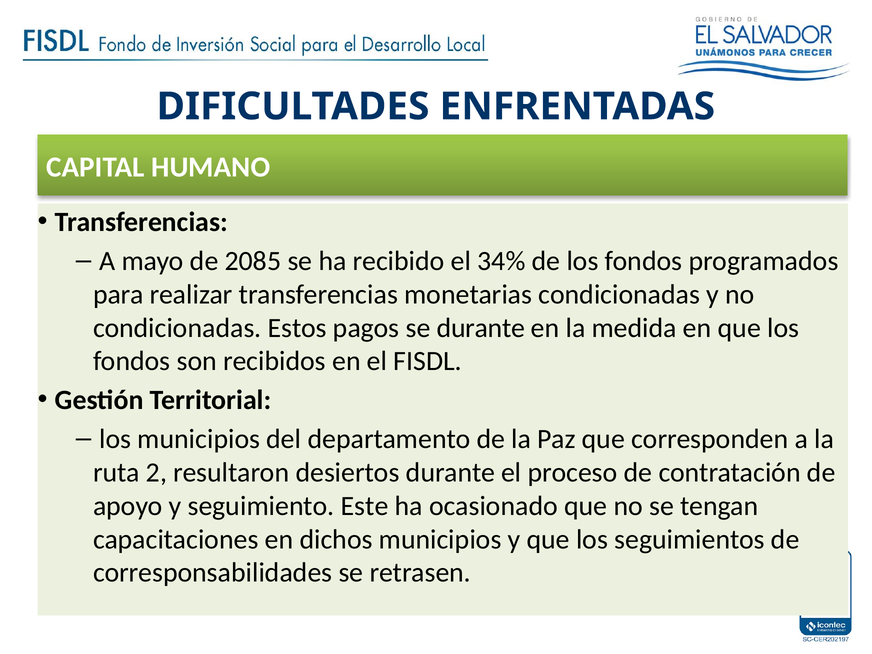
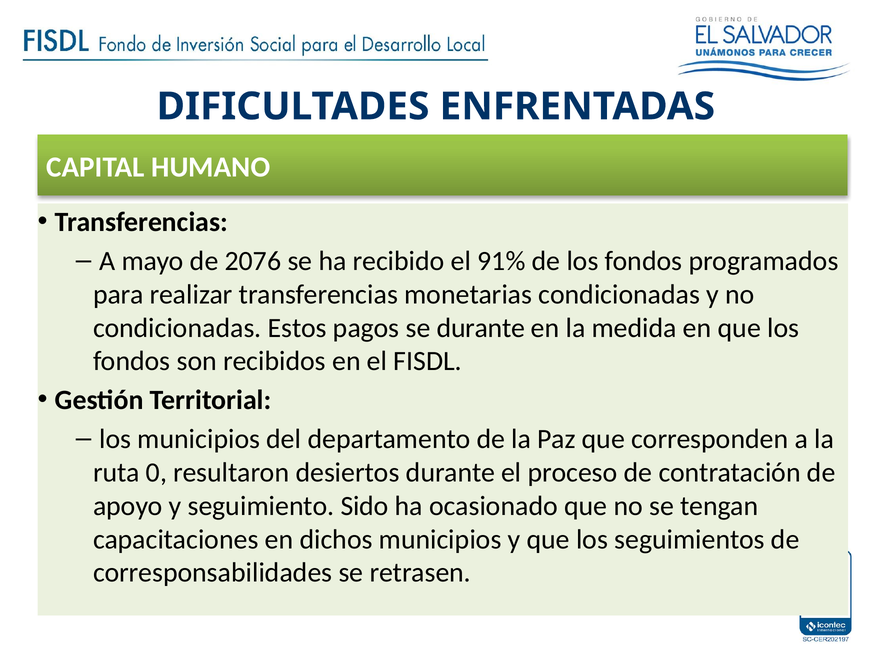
2085: 2085 -> 2076 (253, 261)
34%: 34% -> 91% (501, 261)
2: 2 -> 0 (156, 473)
Este: Este -> Sido (365, 506)
